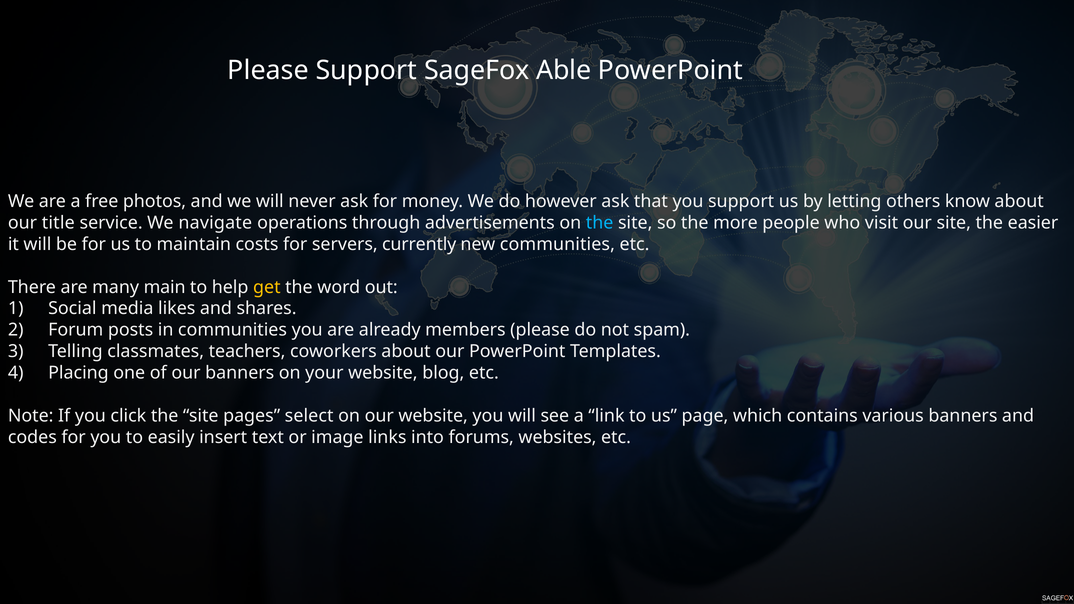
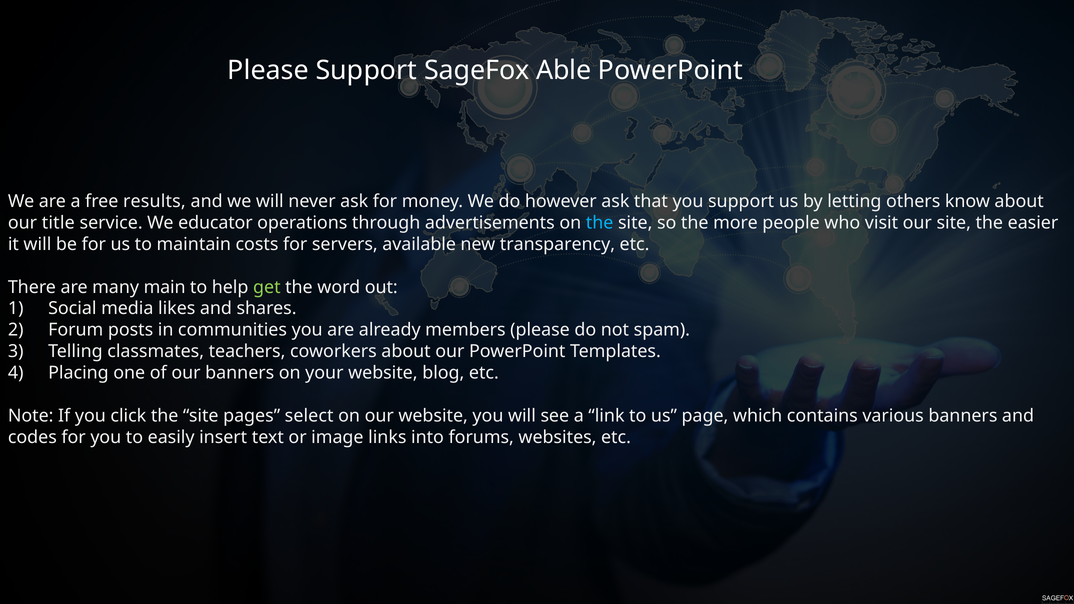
photos: photos -> results (154, 201)
navigate: navigate -> educator (215, 223)
currently: currently -> available (419, 244)
new communities: communities -> transparency (557, 244)
get colour: yellow -> light green (267, 287)
